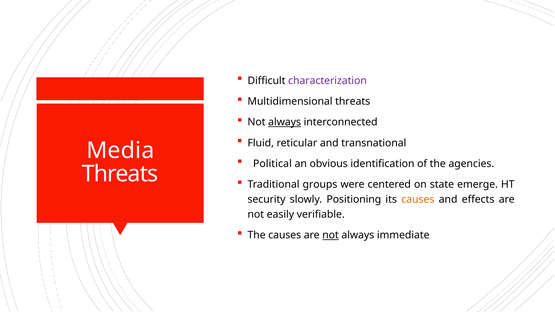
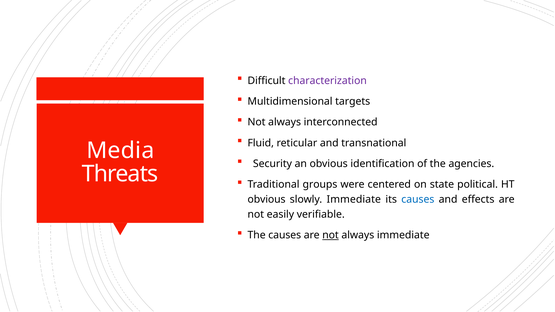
Multidimensional threats: threats -> targets (353, 101)
always underline: present -> none (285, 122)
Political: Political -> Security (272, 164)
emerge: emerge -> political (478, 185)
security: security -> obvious (267, 200)
slowly Positioning: Positioning -> Immediate (354, 200)
causes colour: orange -> blue (418, 200)
